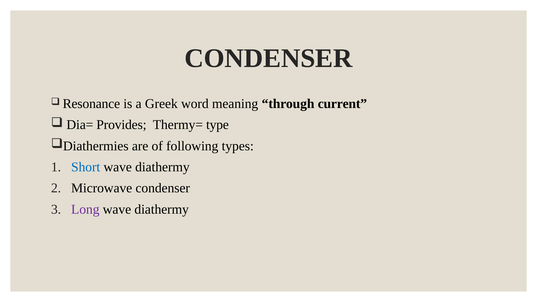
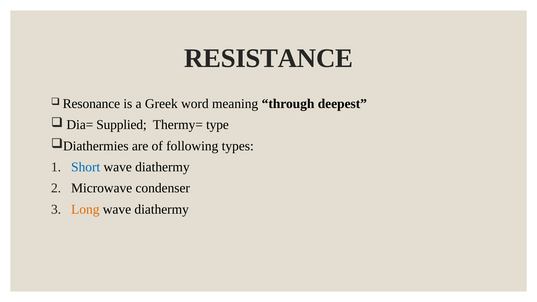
CONDENSER: CONDENSER -> RESISTANCE (269, 58)
current: current -> deepest (342, 104)
Provides: Provides -> Supplied (121, 125)
Long colour: purple -> orange (85, 209)
